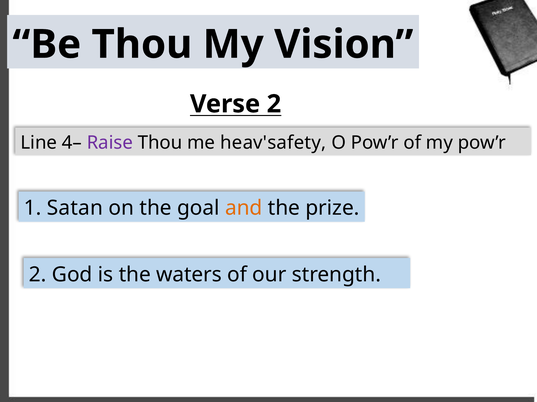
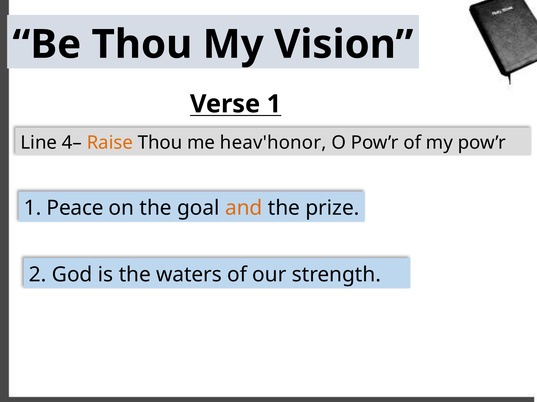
Verse 2: 2 -> 1 (274, 104)
Raise colour: purple -> orange (110, 143)
heav'safety: heav'safety -> heav'honor (273, 143)
Satan: Satan -> Peace (75, 208)
